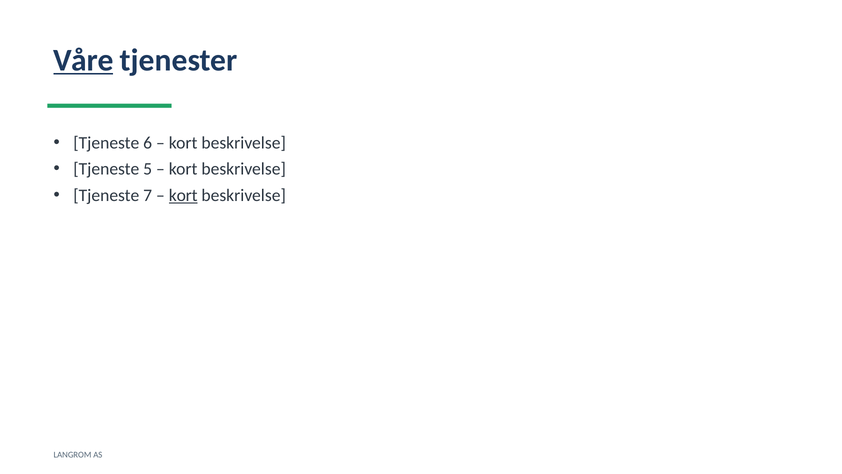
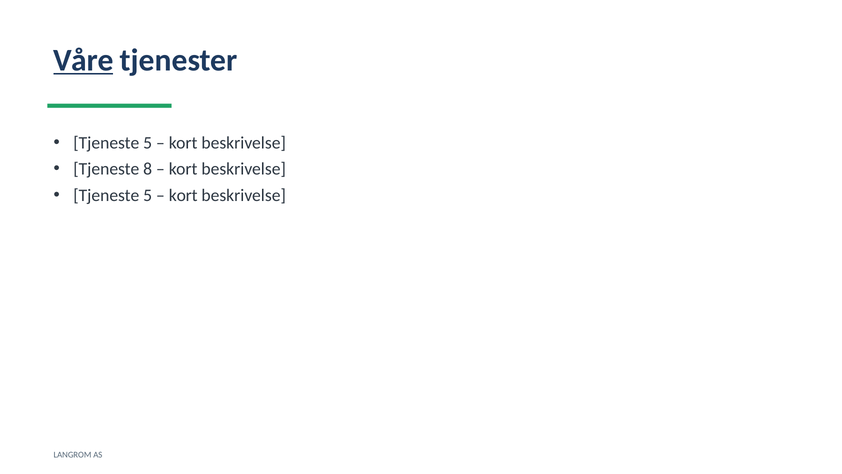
6: 6 -> 5 (148, 143)
5: 5 -> 8 (148, 169)
7: 7 -> 5 (148, 195)
kort underline: present -> none (183, 195)
